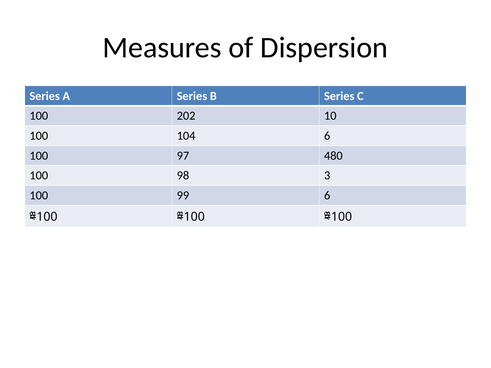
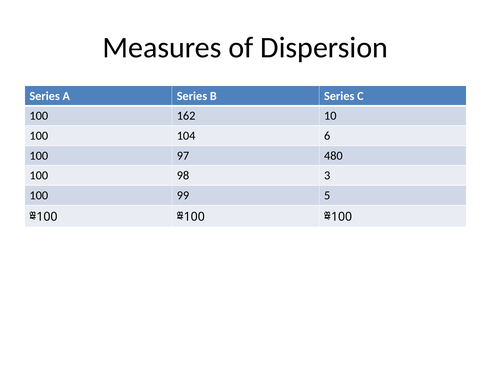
202: 202 -> 162 (186, 116)
99 6: 6 -> 5 (327, 196)
